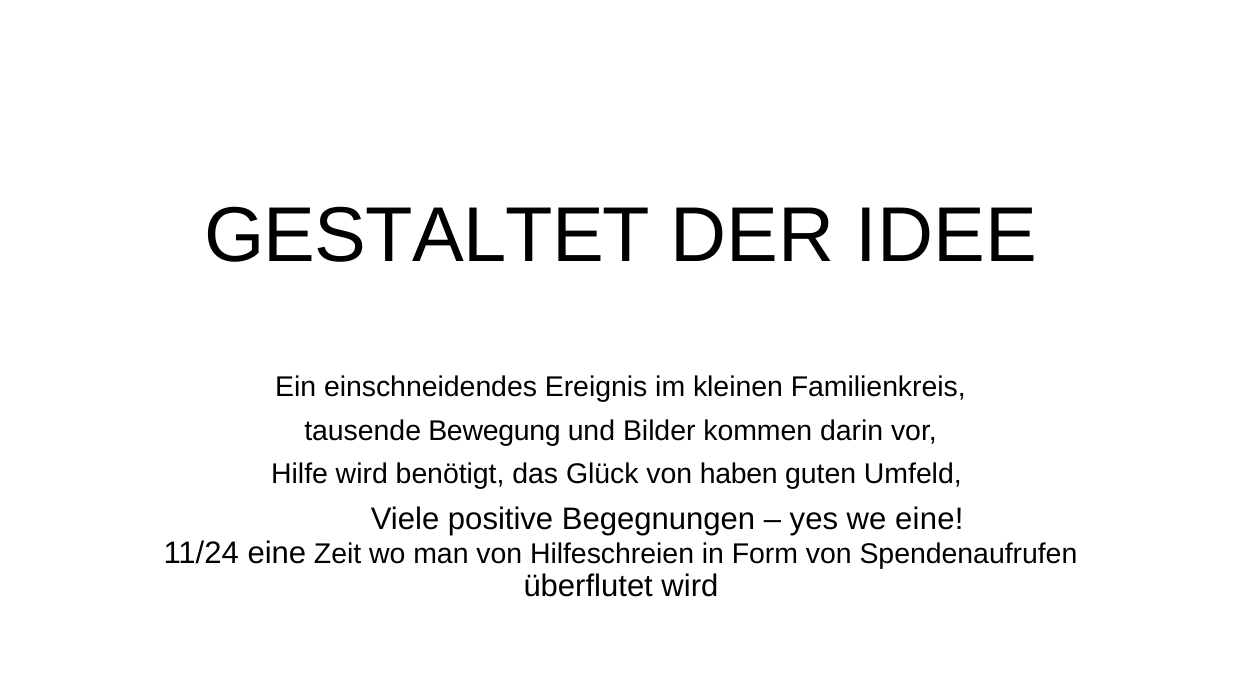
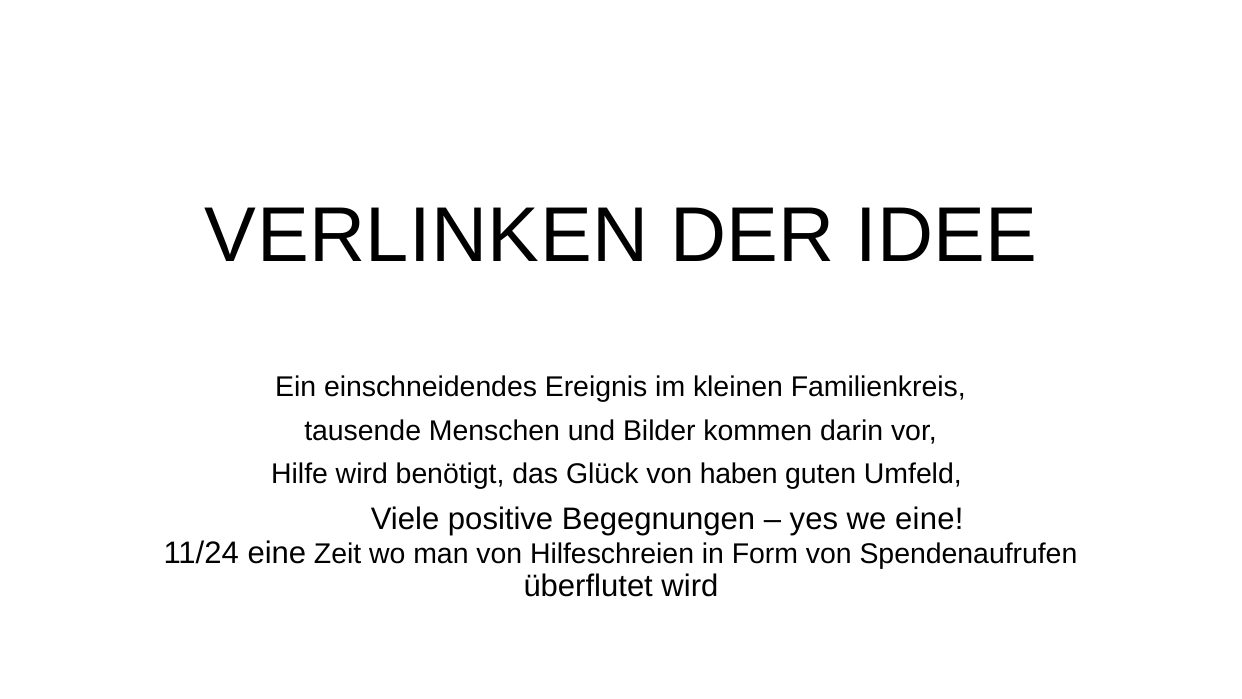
GESTALTET: GESTALTET -> VERLINKEN (427, 235)
Bewegung: Bewegung -> Menschen (494, 430)
